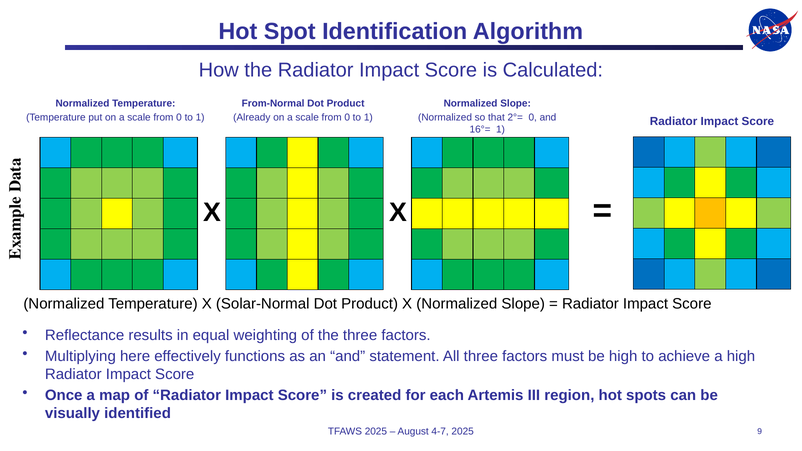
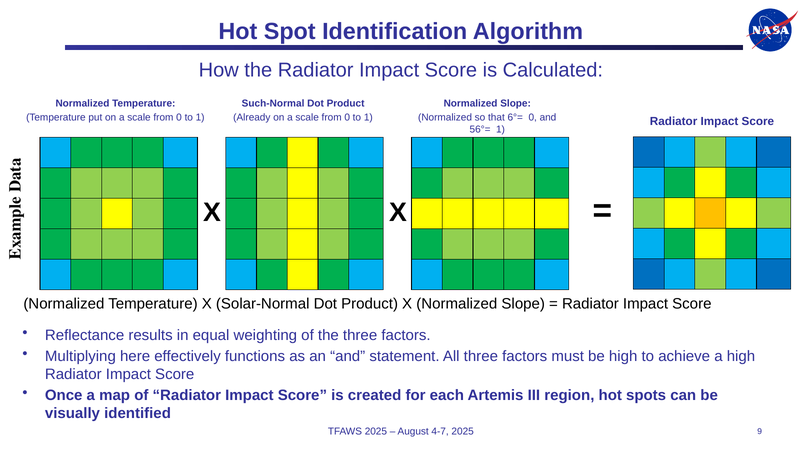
From-Normal: From-Normal -> Such-Normal (273, 104)
2°=: 2°= -> 6°= (515, 117)
16°=: 16°= -> 56°= (480, 129)
